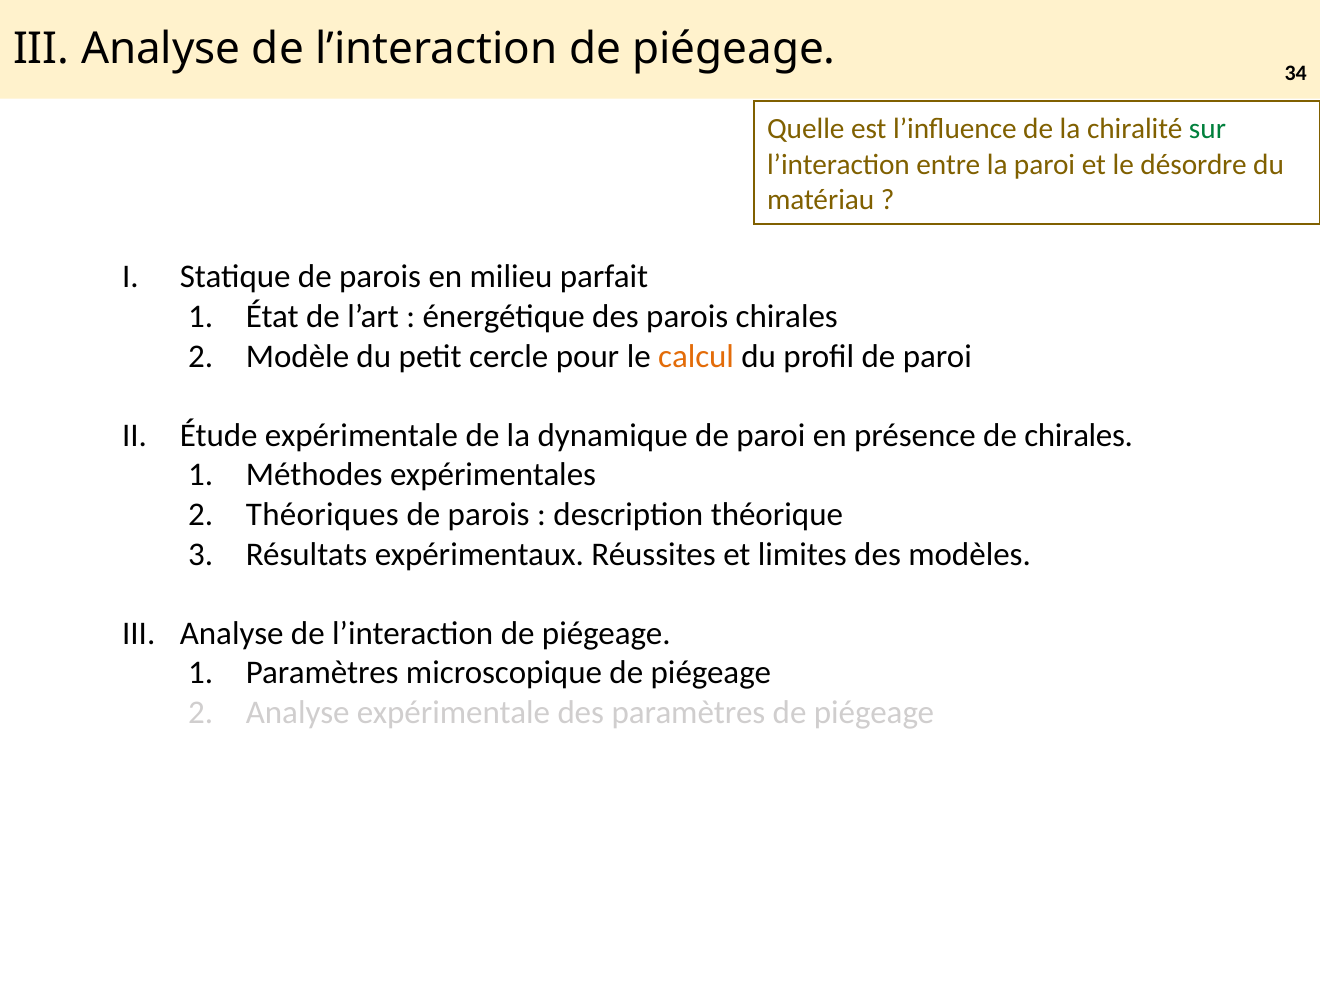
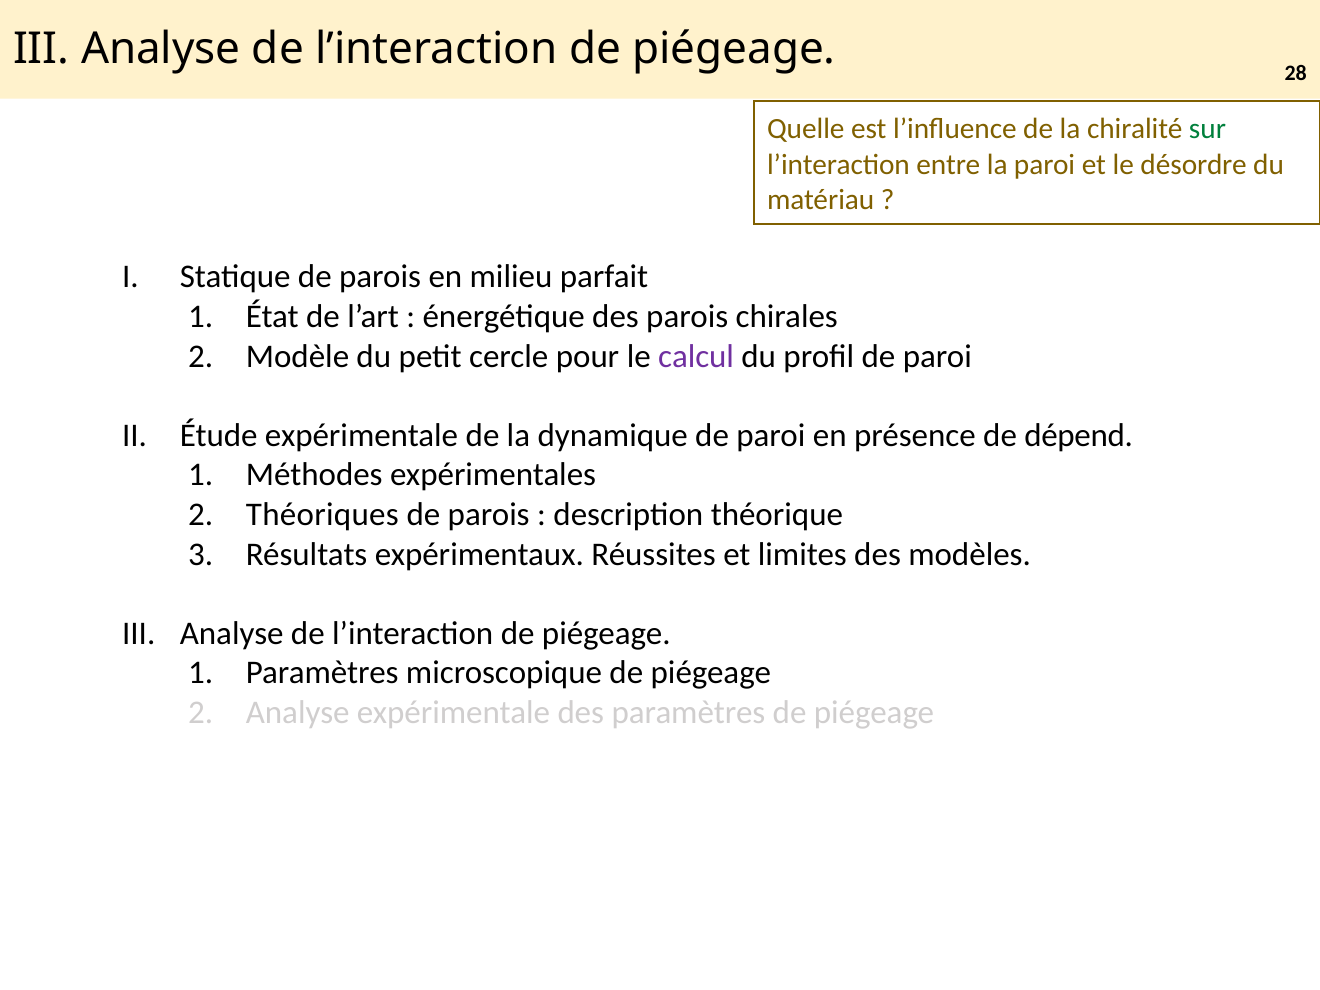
34: 34 -> 28 (1296, 74)
calcul colour: orange -> purple (696, 356)
de chirales: chirales -> dépend (1079, 435)
